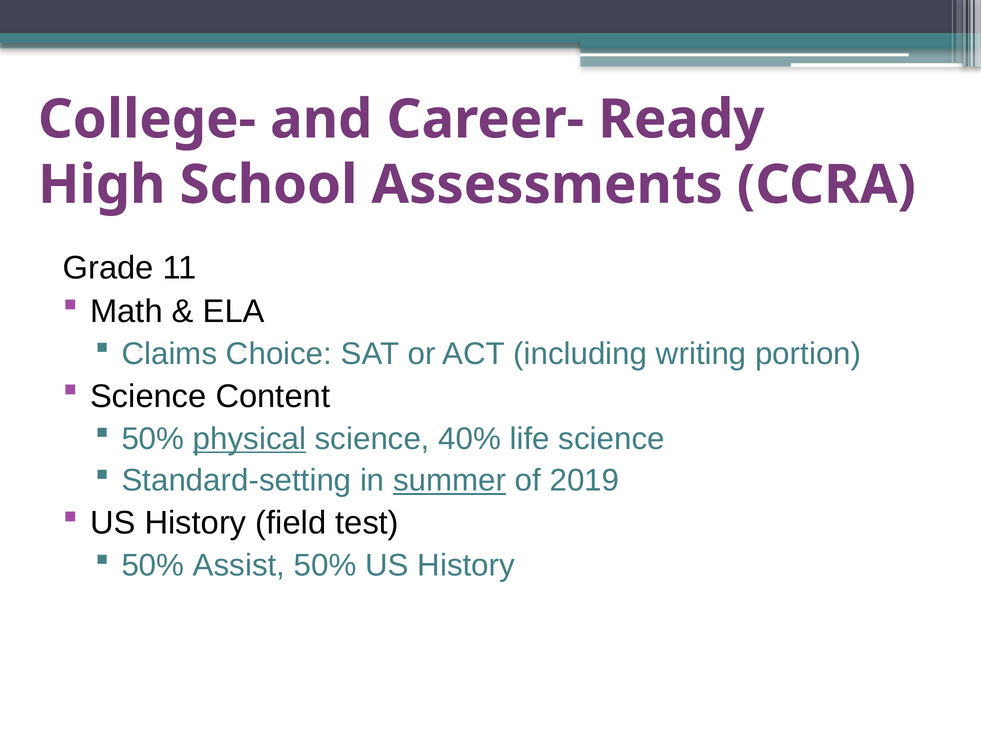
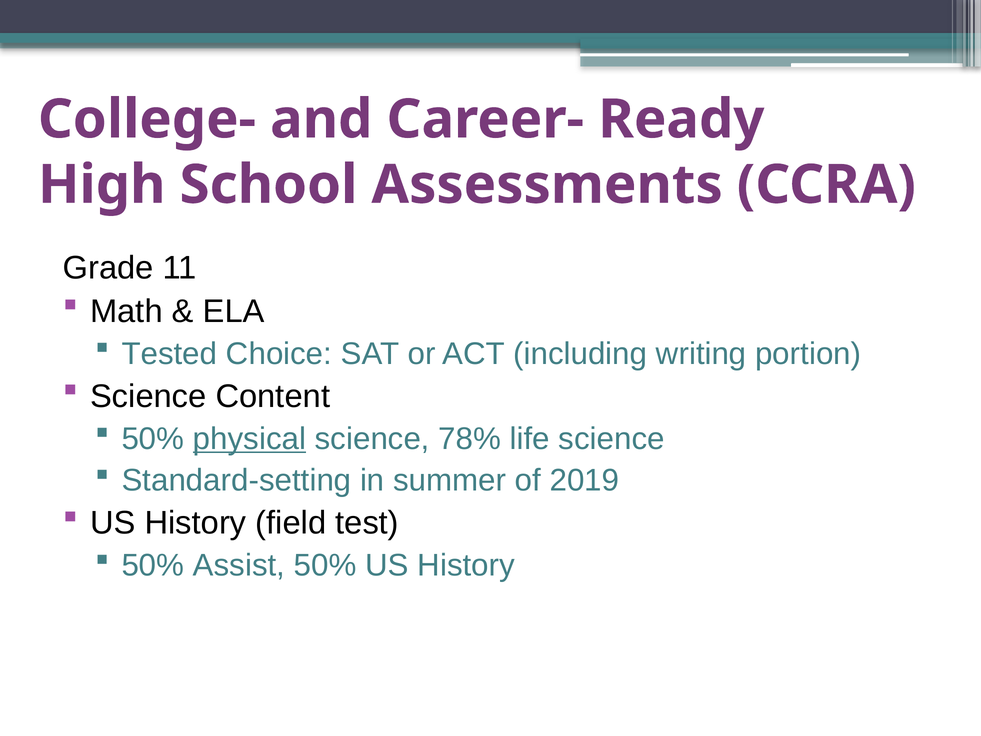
Claims: Claims -> Tested (169, 354)
40%: 40% -> 78% (470, 439)
summer underline: present -> none (450, 480)
